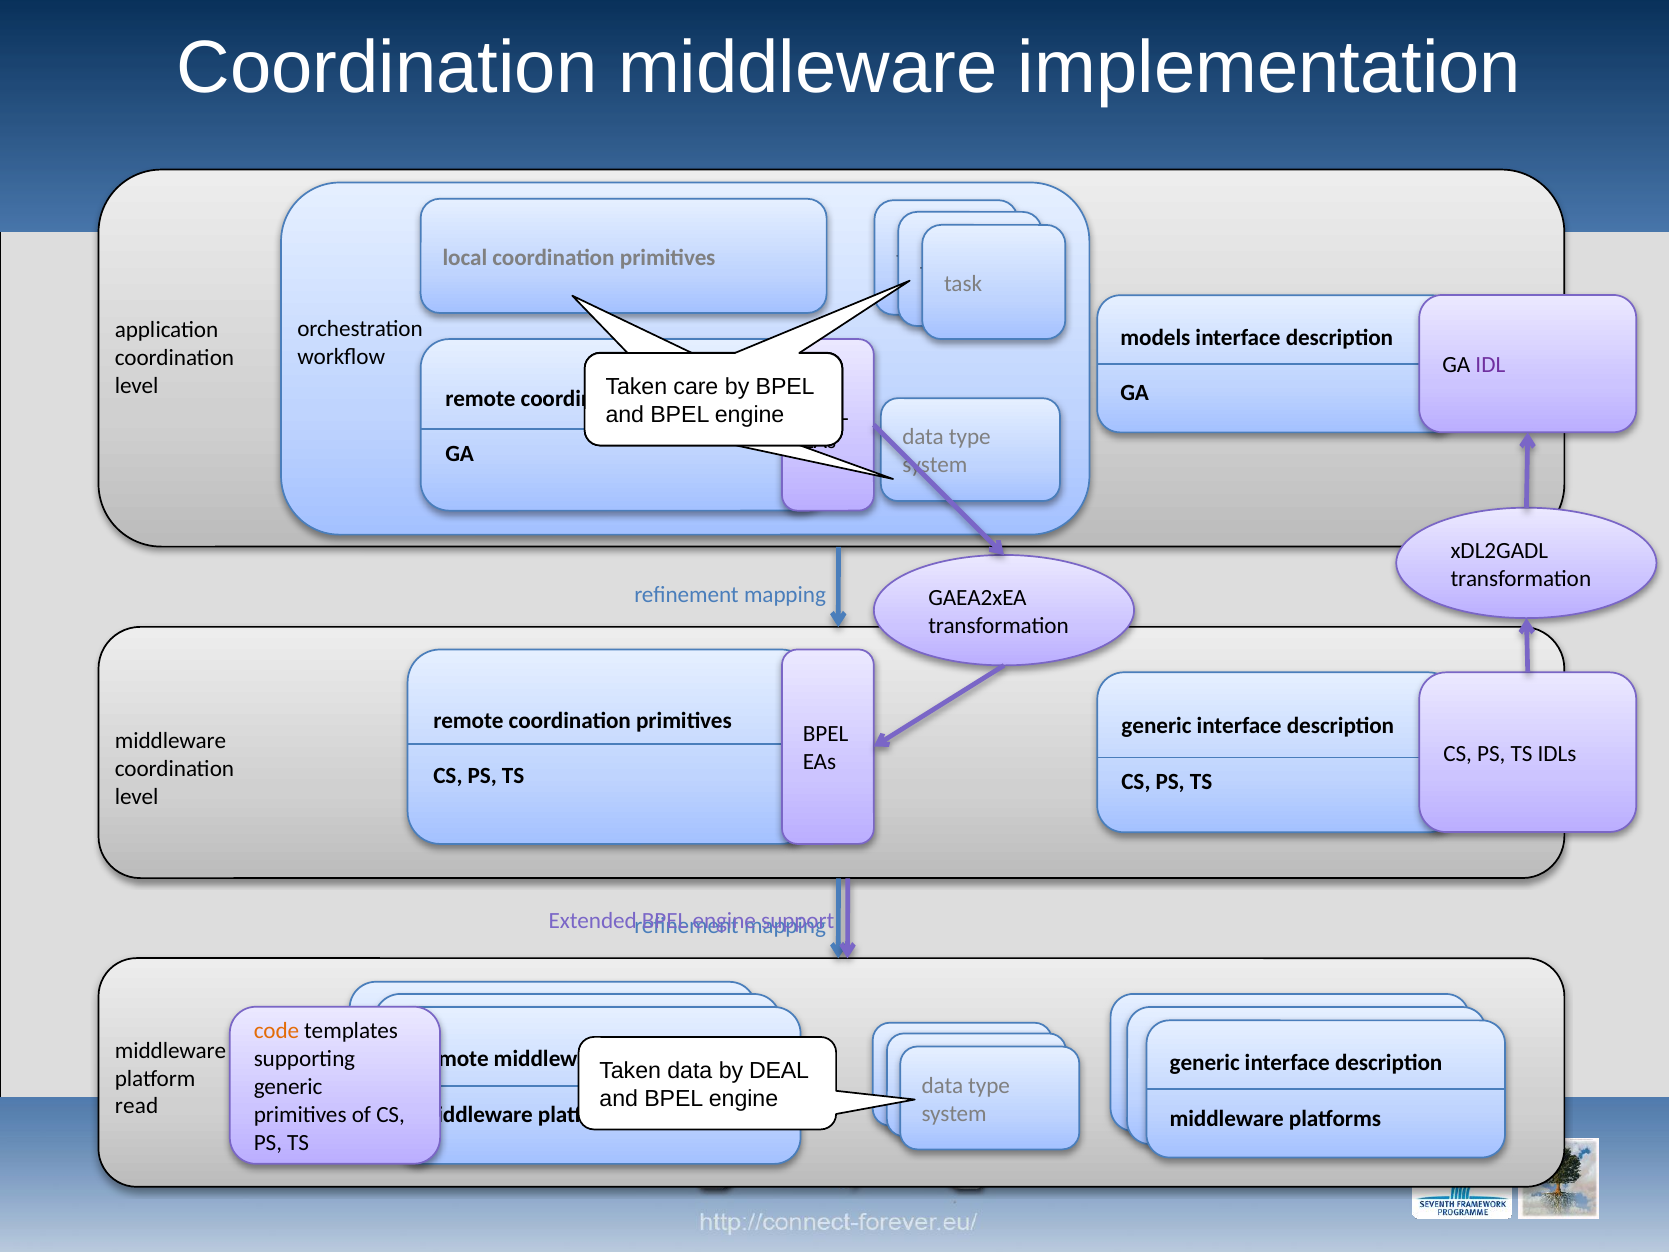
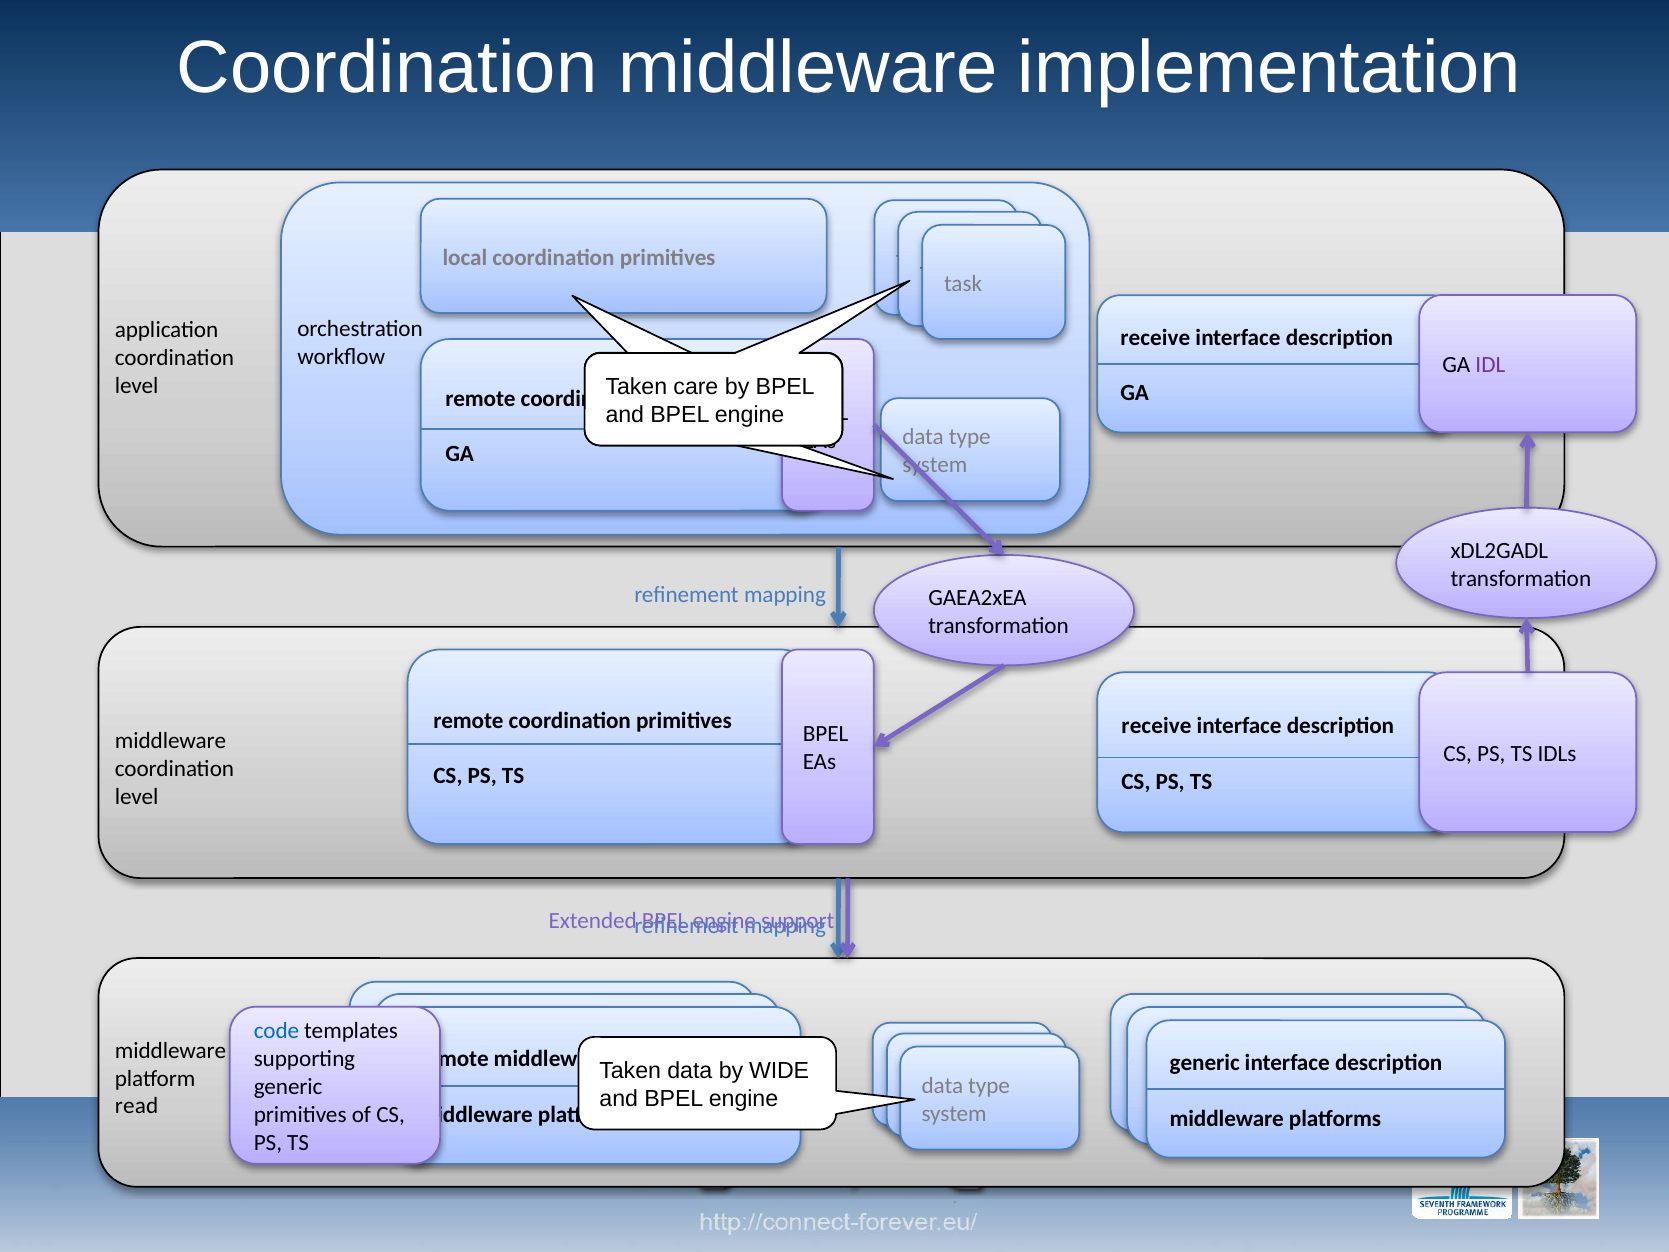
models: models -> receive (1155, 337)
generic: generic -> receive (1156, 726)
code colour: orange -> blue (276, 1031)
DEAL: DEAL -> WIDE (779, 1071)
